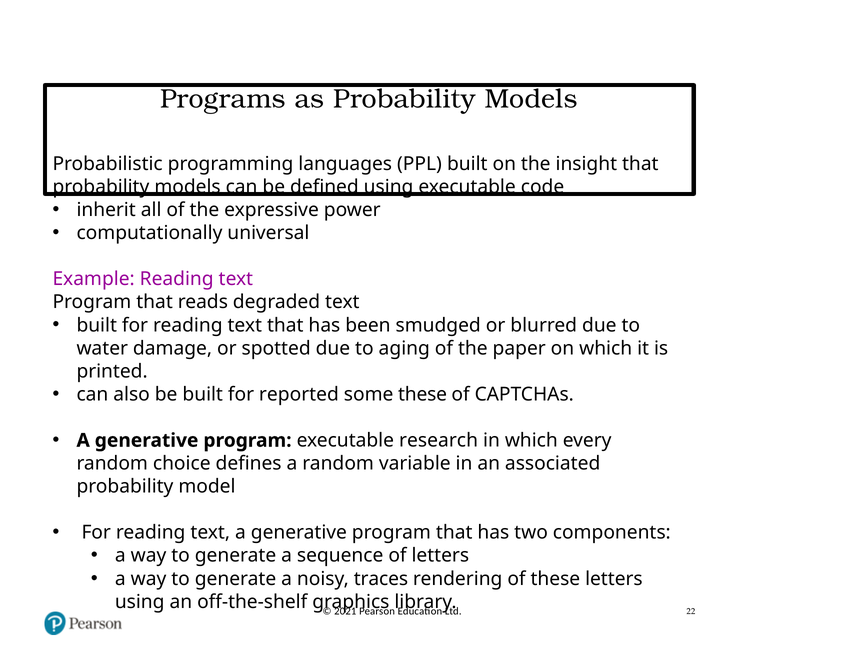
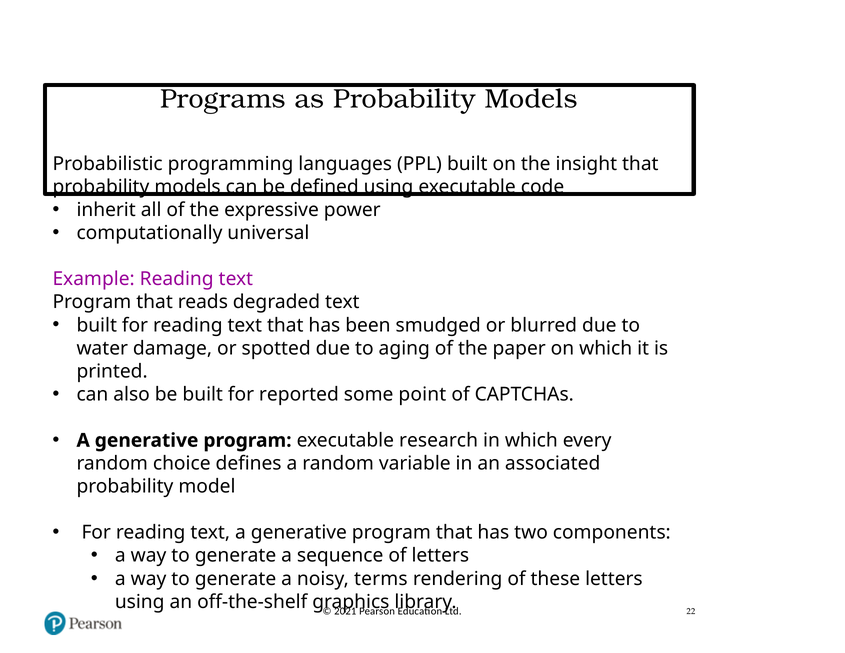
some these: these -> point (422, 394)
traces: traces -> terms (381, 579)
